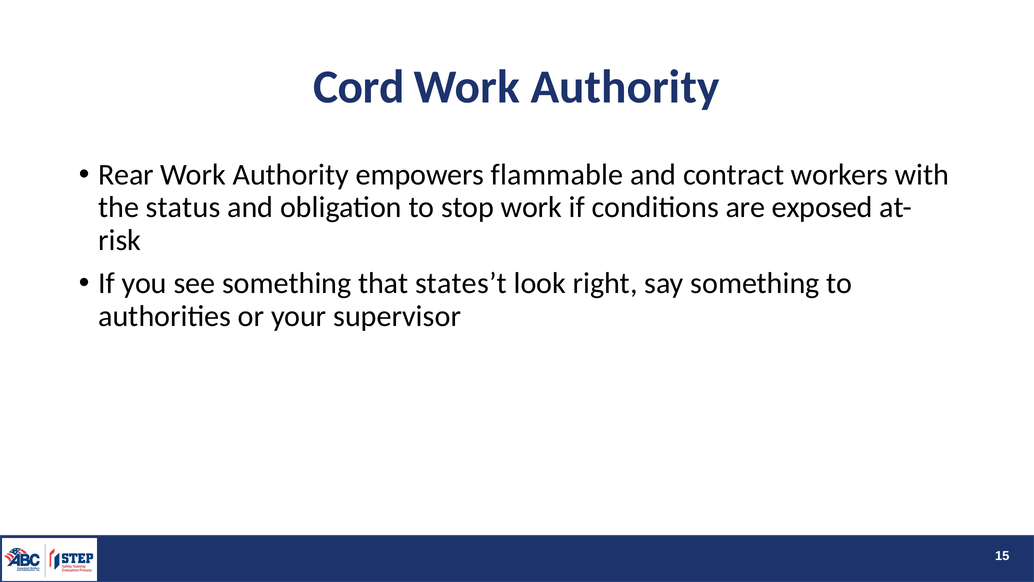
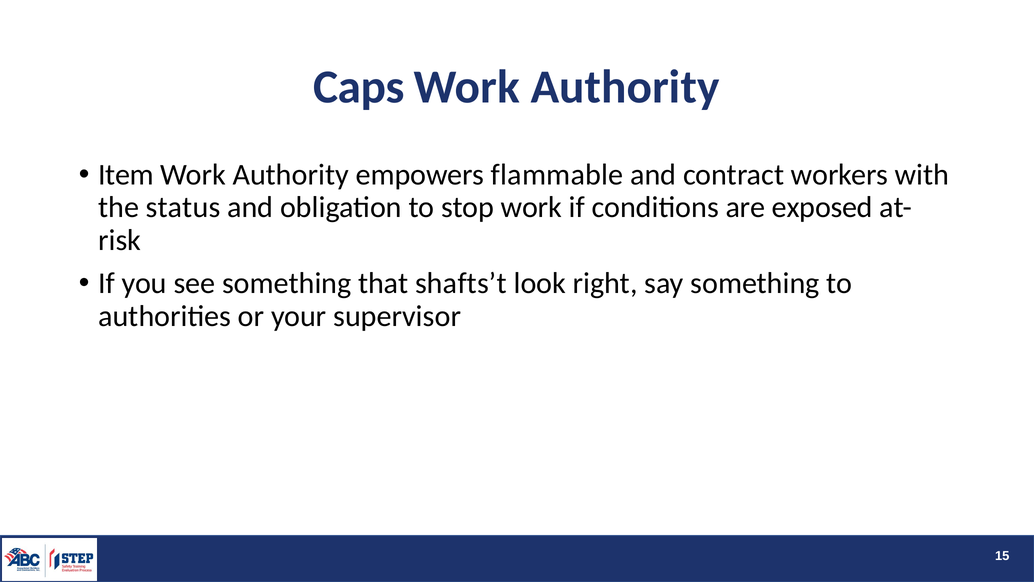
Cord: Cord -> Caps (359, 87)
Rear: Rear -> Item (126, 175)
states’t: states’t -> shafts’t (461, 283)
